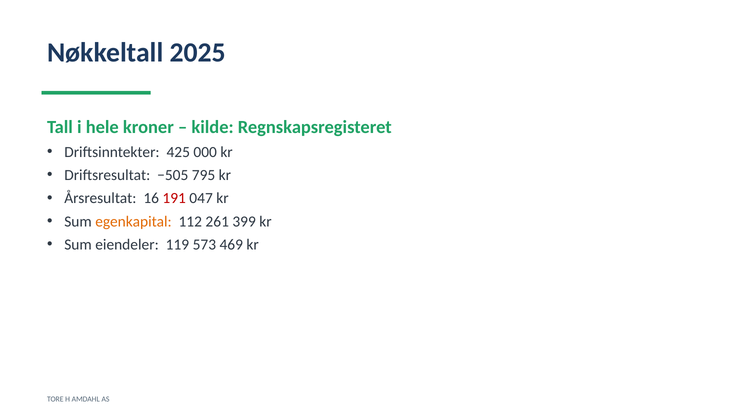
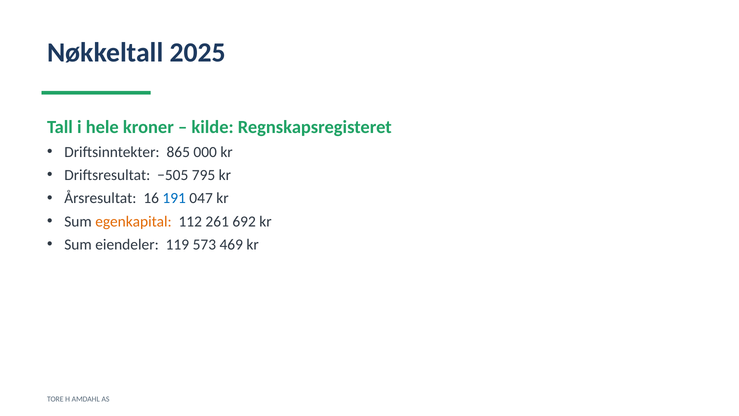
425: 425 -> 865 (178, 152)
191 colour: red -> blue (174, 198)
399: 399 -> 692 (244, 221)
